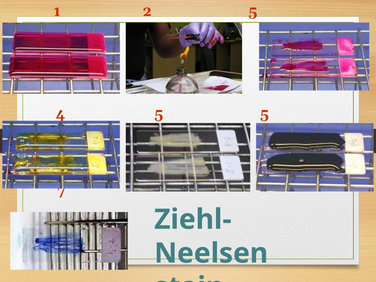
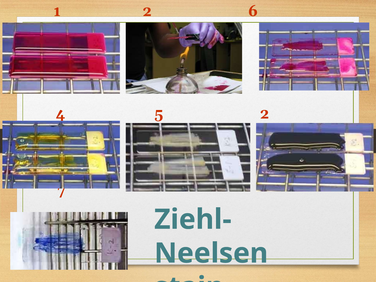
2 5: 5 -> 6 (253, 11)
5 5: 5 -> 2 (264, 114)
